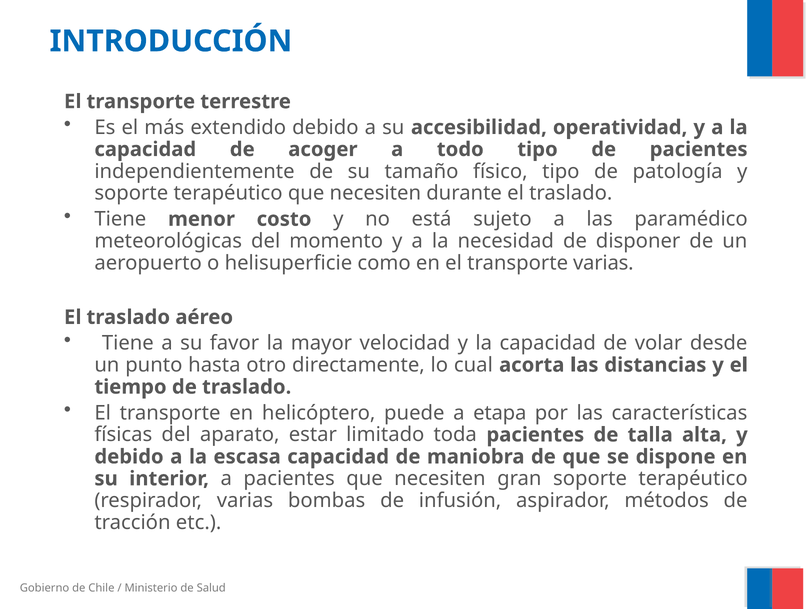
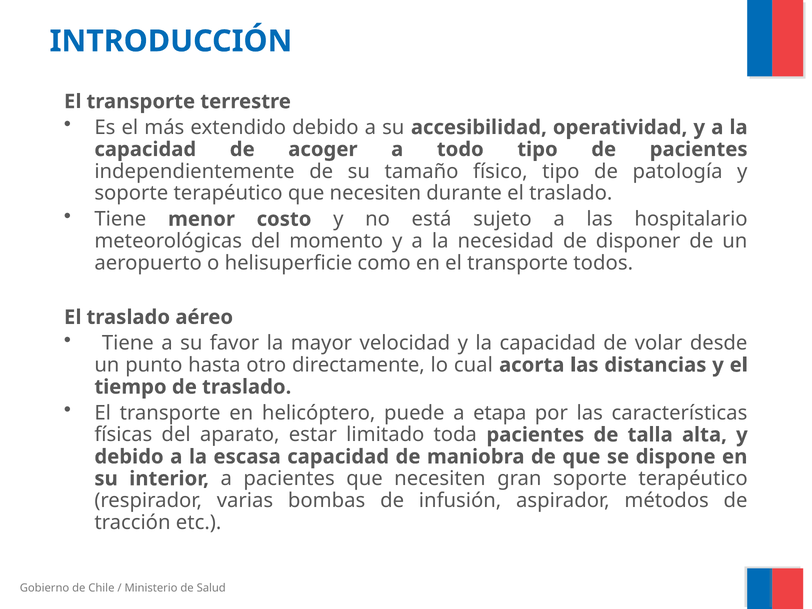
paramédico: paramédico -> hospitalario (691, 219)
transporte varias: varias -> todos (603, 263)
